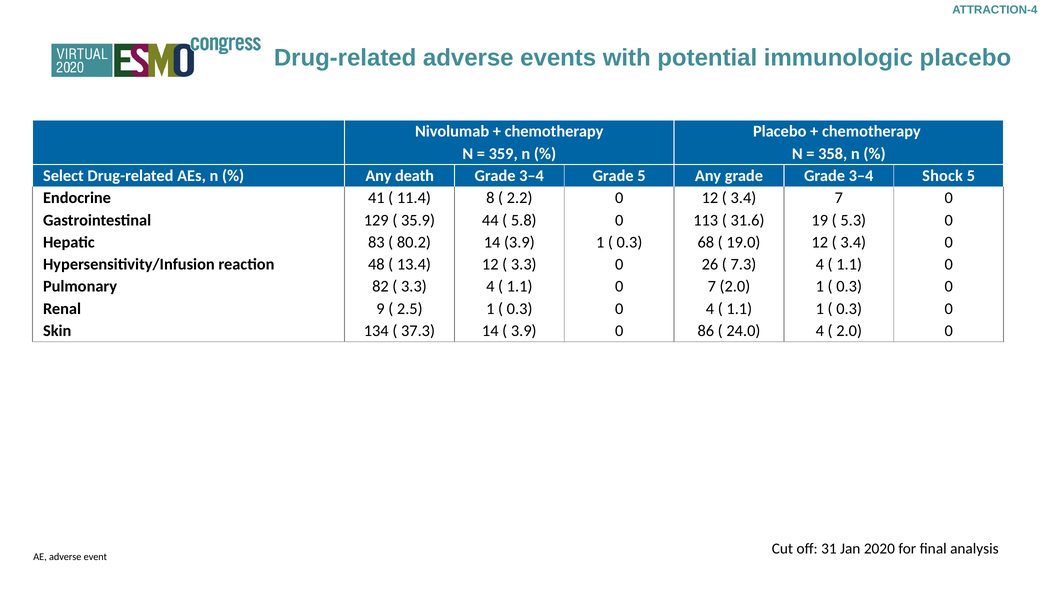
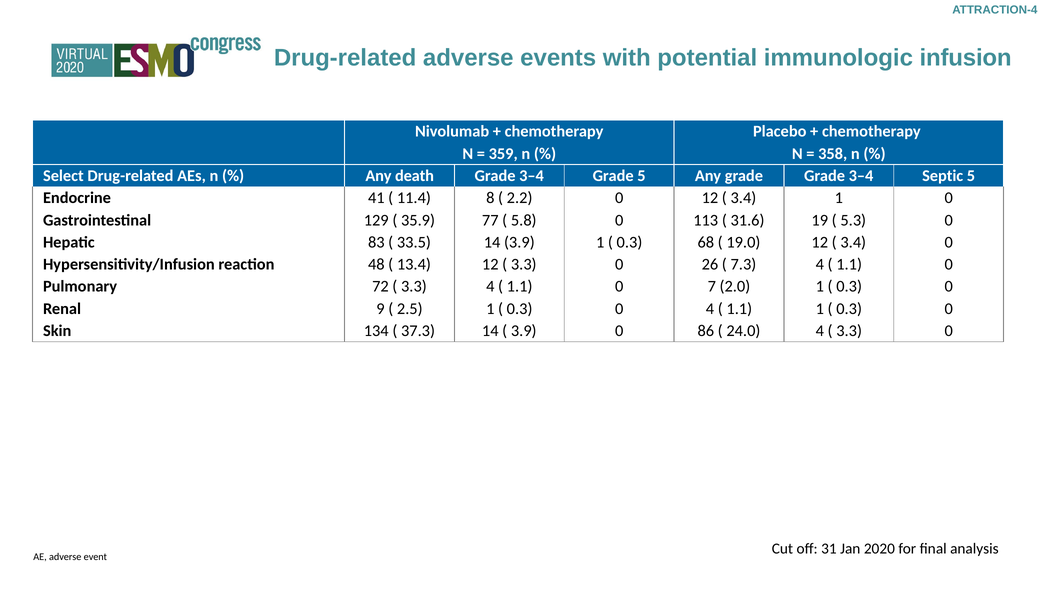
immunologic placebo: placebo -> infusion (966, 58)
Shock: Shock -> Septic (943, 176)
3.4 7: 7 -> 1 (839, 198)
44: 44 -> 77 (490, 220)
80.2: 80.2 -> 33.5 (414, 242)
82: 82 -> 72 (380, 287)
2.0: 2.0 -> 3.3 (849, 331)
